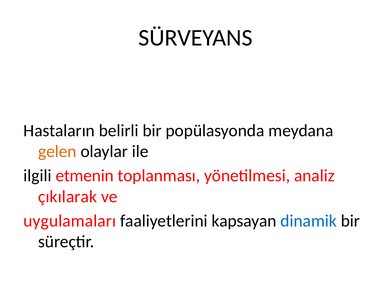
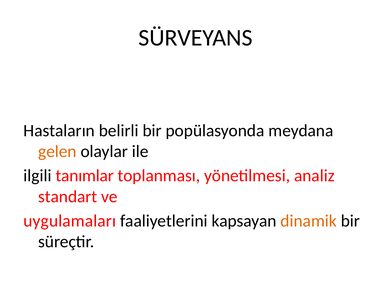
etmenin: etmenin -> tanımlar (85, 176)
çıkılarak: çıkılarak -> standart (68, 197)
dinamik colour: blue -> orange (309, 221)
